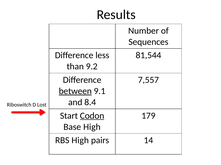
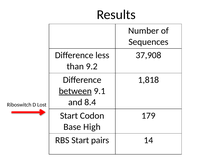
81,544: 81,544 -> 37,908 (148, 56)
7,557: 7,557 -> 1,818 (148, 80)
Codon underline: present -> none (92, 116)
RBS High: High -> Start (80, 141)
